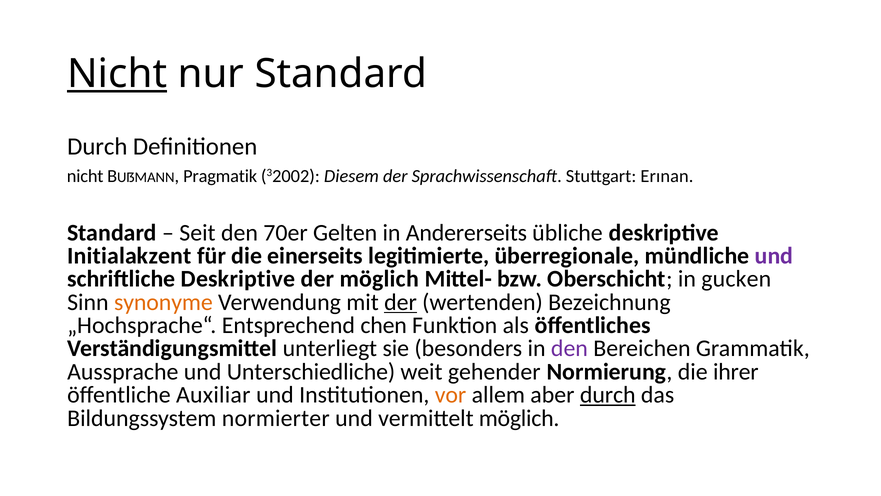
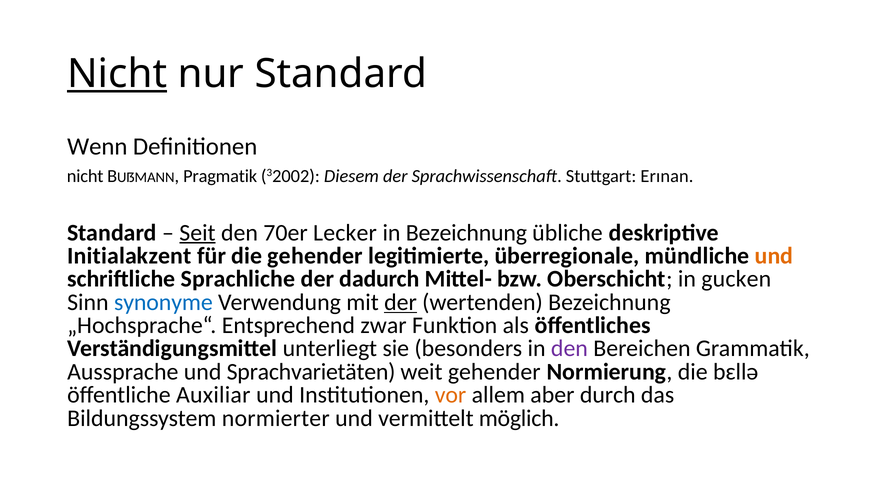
Durch: Durch -> Wenn (97, 146)
Seit underline: none -> present (197, 232)
Gelten: Gelten -> Lecker (345, 232)
in Andererseits: Andererseits -> Bezeichnung (466, 232)
die einerseits: einerseits -> gehender (315, 256)
und colour: purple -> orange (774, 256)
schriftliche Deskriptive: Deskriptive -> Sprachliche (238, 279)
der möglich: möglich -> dadurch (379, 279)
synonyme colour: orange -> blue (163, 302)
chen: chen -> zwar (384, 325)
Unterschiedliche: Unterschiedliche -> Sprachvarietäten (311, 371)
ihrer: ihrer -> bɛllə (736, 371)
durch underline: present -> none (608, 395)
